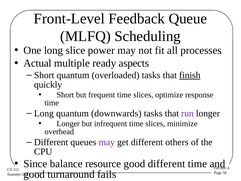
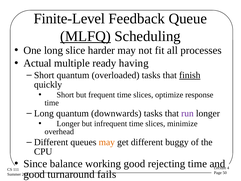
Front-Level: Front-Level -> Finite-Level (69, 19)
MLFQ underline: none -> present (85, 36)
power: power -> harder (101, 50)
aspects: aspects -> having (134, 63)
may colour: purple -> orange (107, 142)
others: others -> buggy (177, 142)
resource: resource -> working (103, 163)
good different: different -> rejecting (167, 163)
